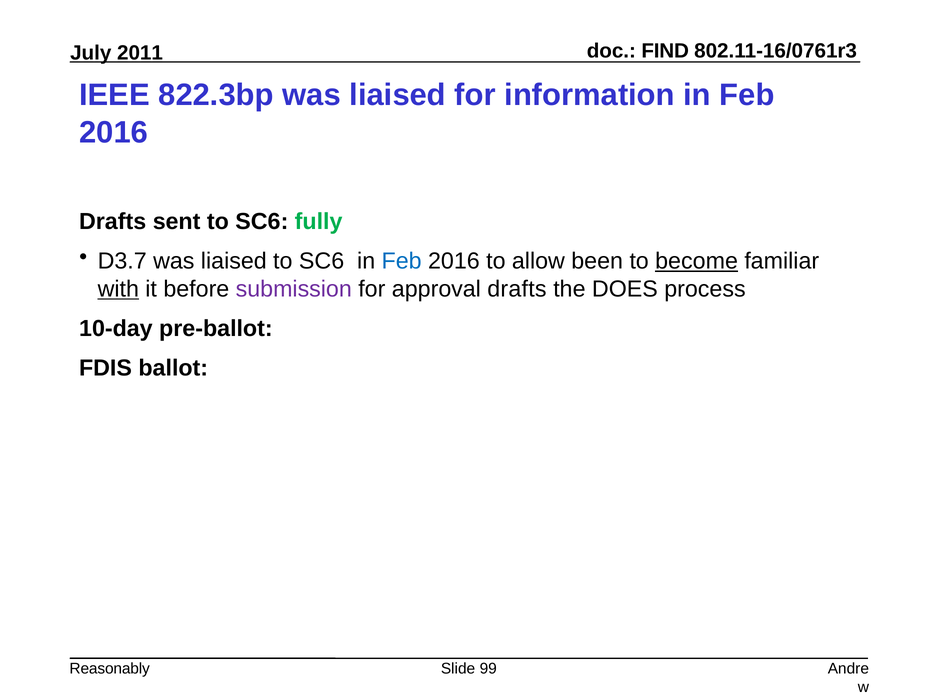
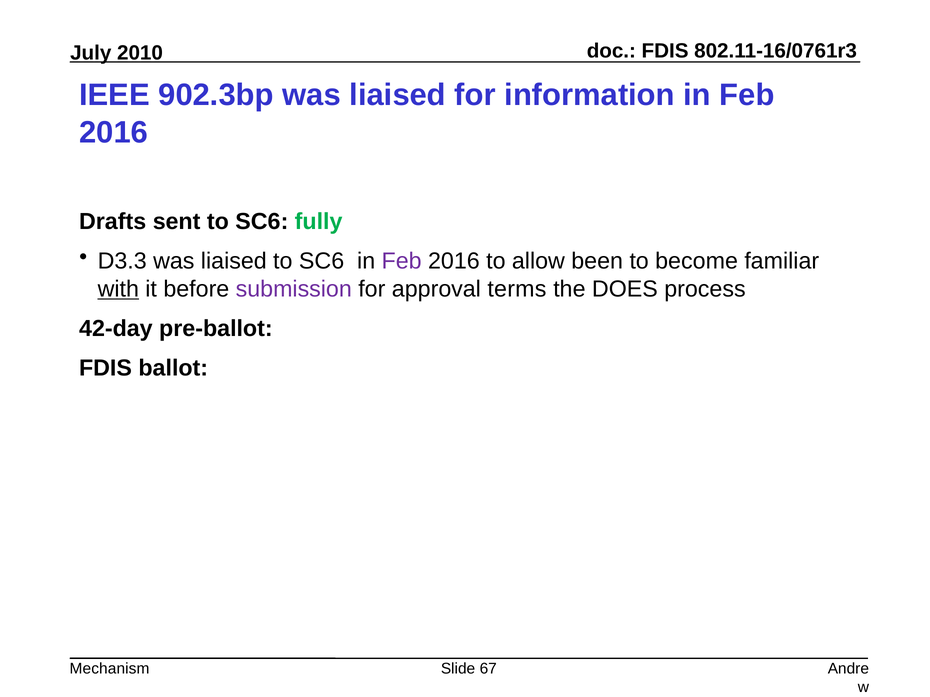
FIND: FIND -> FDIS (665, 51)
2011: 2011 -> 2010 (140, 53)
822.3bp: 822.3bp -> 902.3bp (216, 95)
D3.7: D3.7 -> D3.3 (122, 261)
Feb colour: blue -> purple (402, 261)
become underline: present -> none (697, 261)
approval drafts: drafts -> terms (517, 289)
10-day: 10-day -> 42-day (116, 329)
Reasonably: Reasonably -> Mechanism (110, 669)
99: 99 -> 67 (488, 669)
